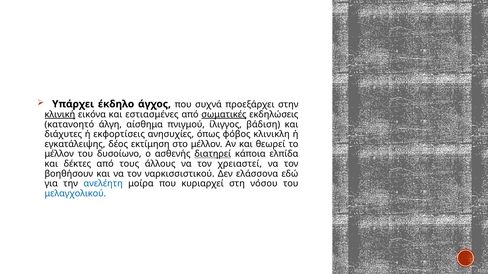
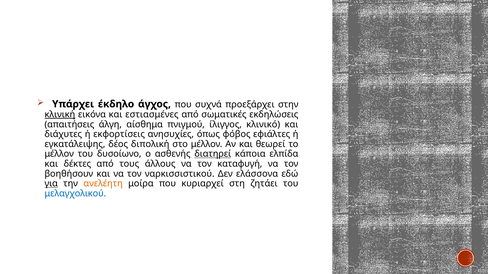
σωματικές underline: present -> none (224, 115)
κατανοητό: κατανοητό -> απαιτήσεις (69, 125)
βάδιση: βάδιση -> κλινικό (263, 125)
κλινικλη: κλινικλη -> εφιάλτες (272, 134)
εκτίμηση: εκτίμηση -> διπολική (150, 144)
χρειαστεί: χρειαστεί -> καταφυγή (240, 164)
για underline: none -> present (51, 184)
ανελέητη colour: blue -> orange (103, 184)
νόσου: νόσου -> ζητάει (264, 184)
